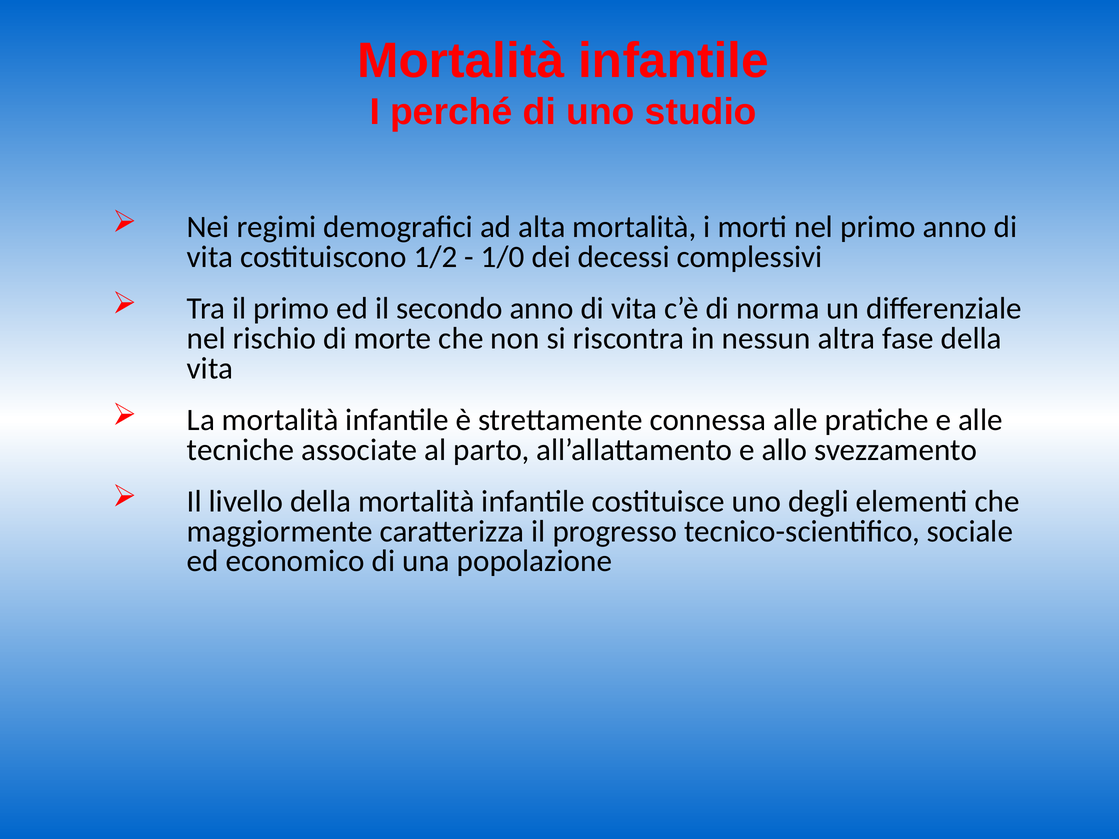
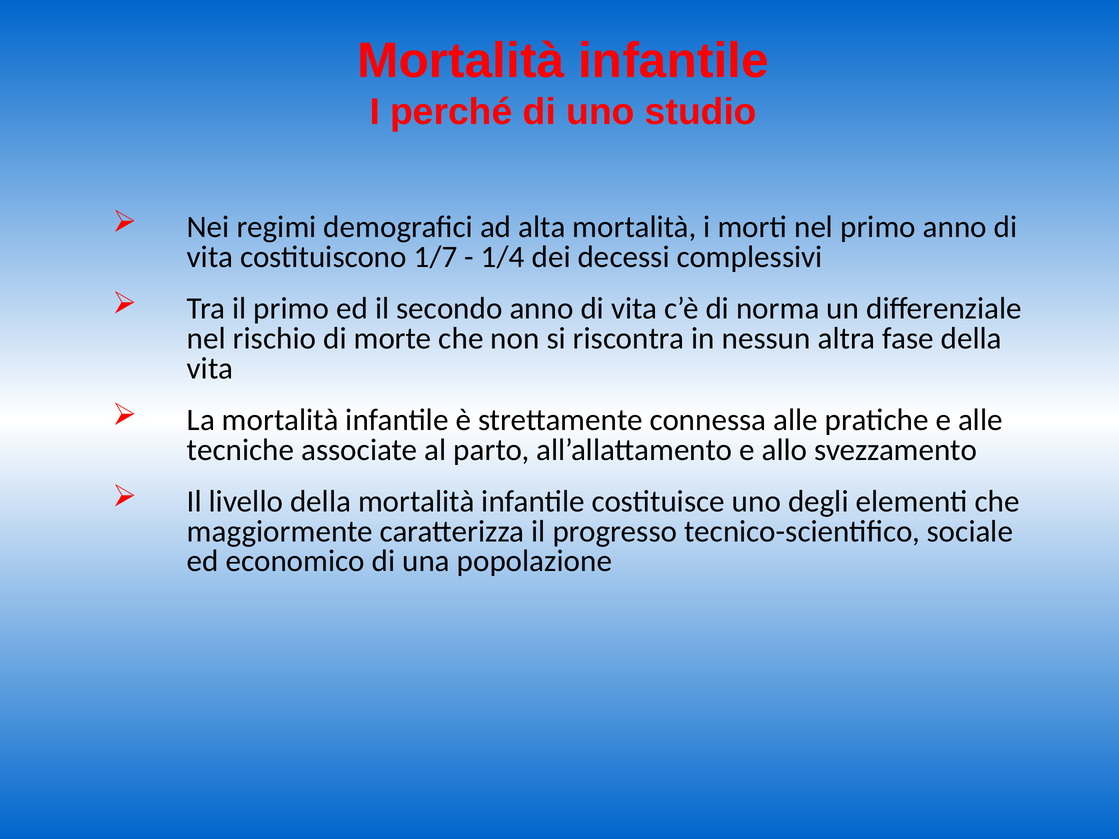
1/2: 1/2 -> 1/7 (436, 257)
1/0: 1/0 -> 1/4 (503, 257)
